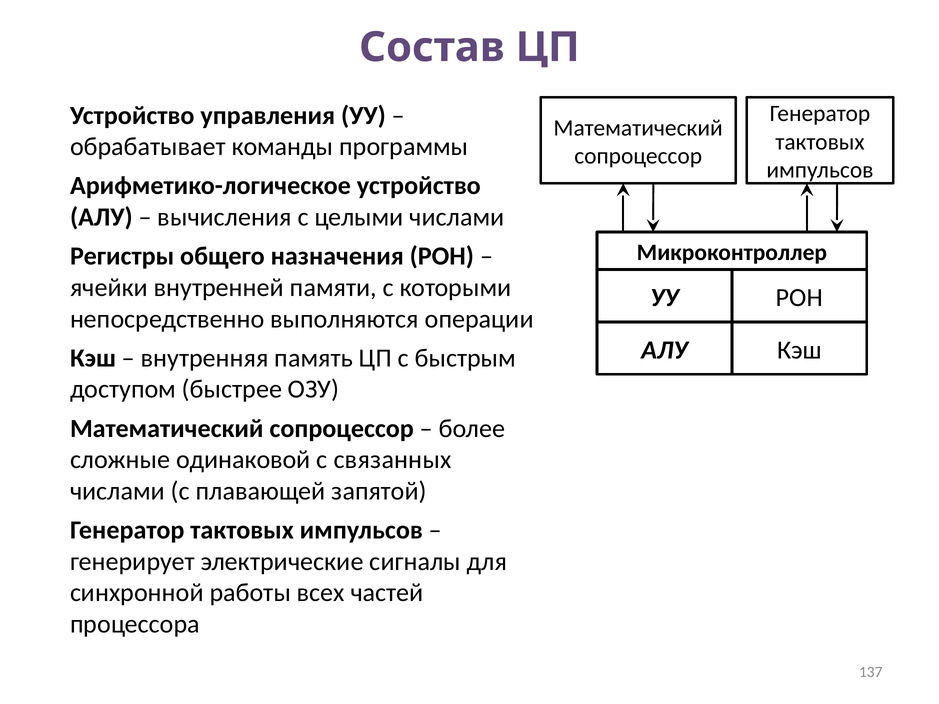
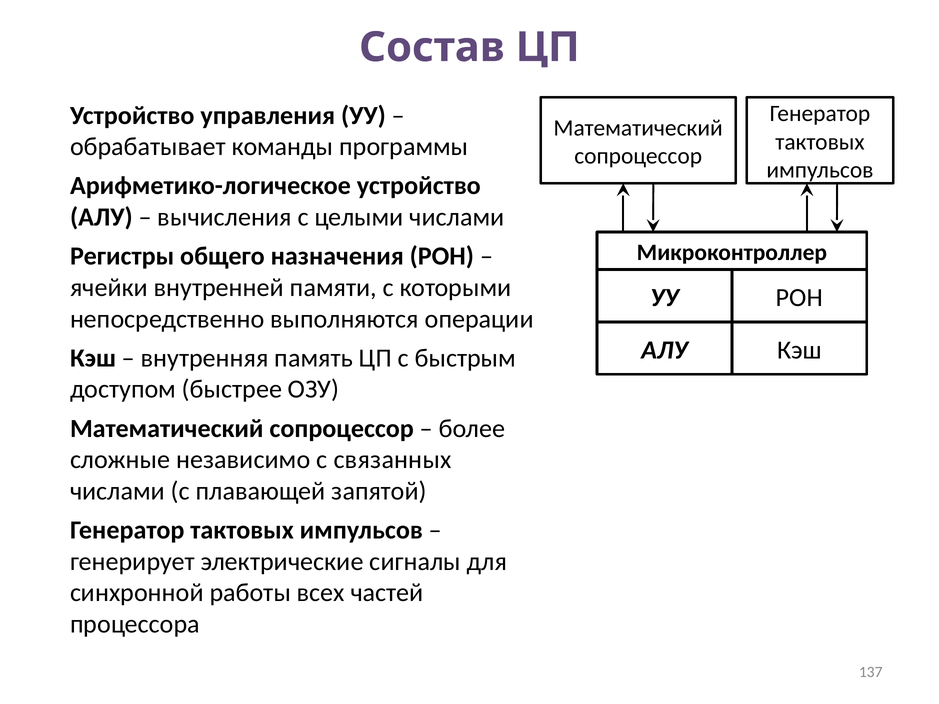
одинаковой: одинаковой -> независимо (243, 460)
